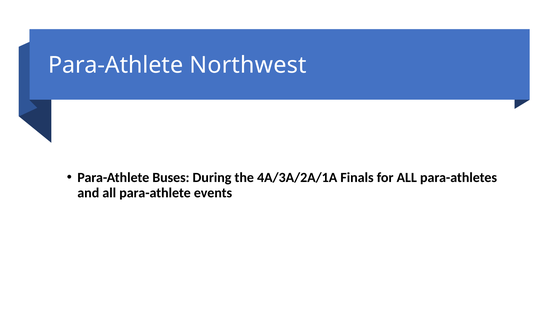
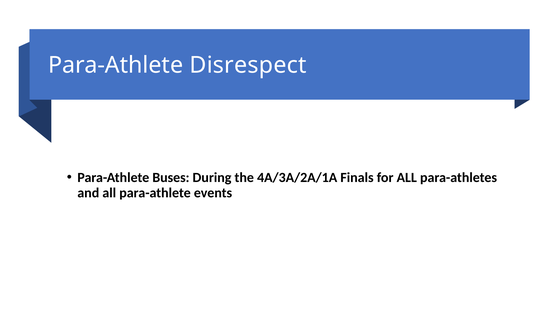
Northwest: Northwest -> Disrespect (248, 65)
